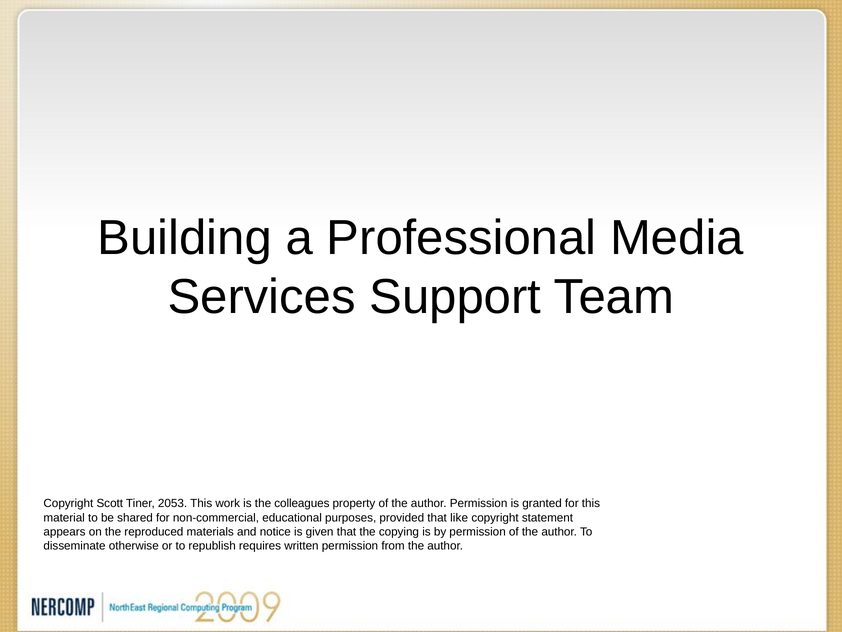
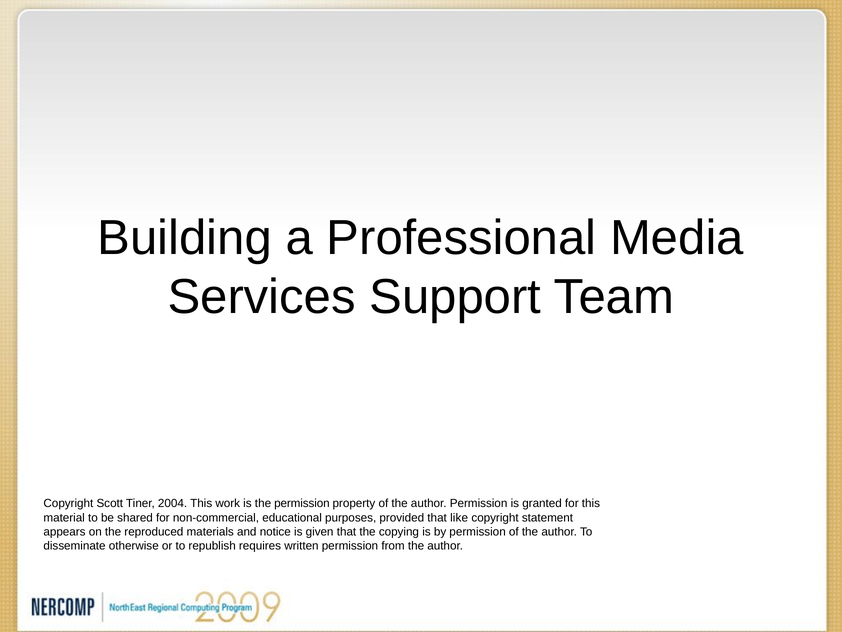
2053: 2053 -> 2004 (173, 503)
the colleagues: colleagues -> permission (302, 503)
